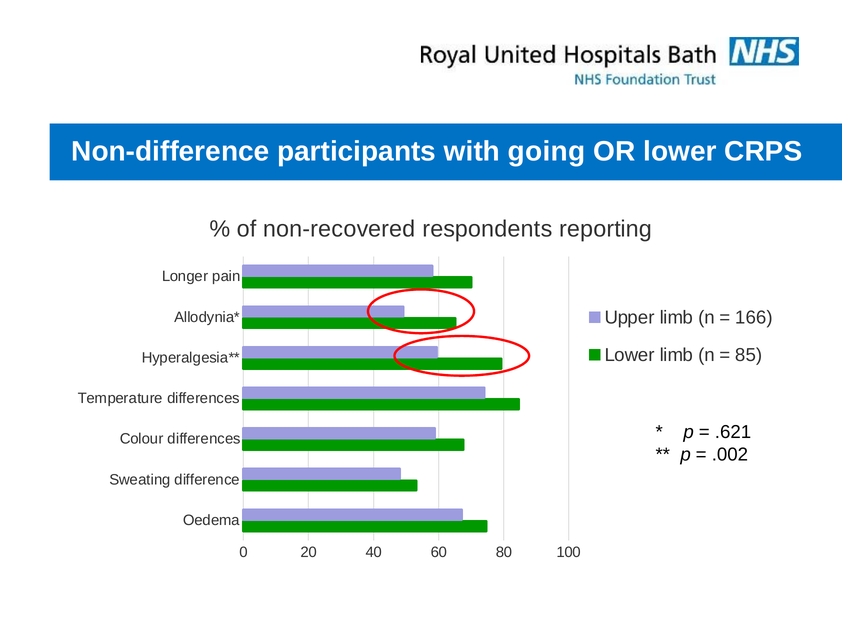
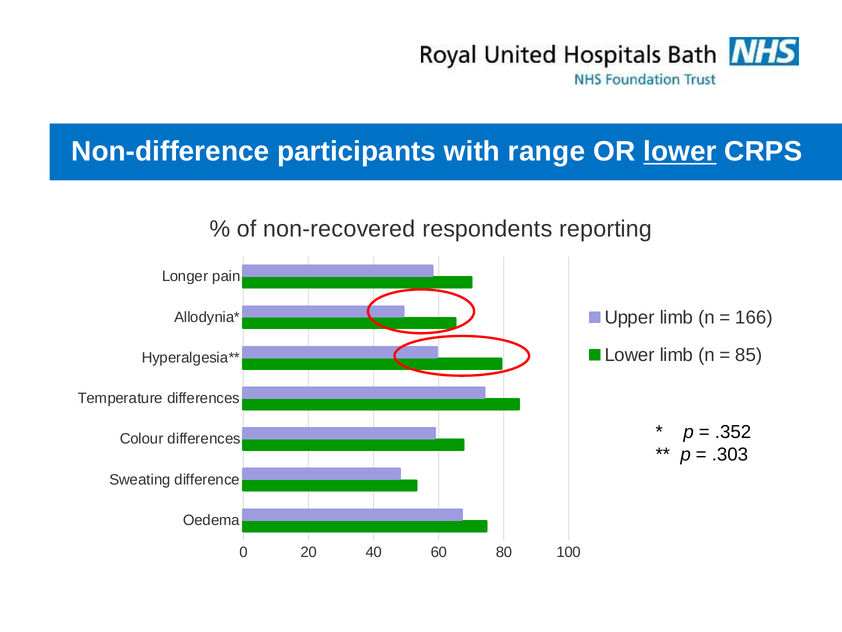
going: going -> range (547, 152)
lower underline: none -> present (680, 152)
.621: .621 -> .352 (733, 432)
.002: .002 -> .303 (730, 454)
